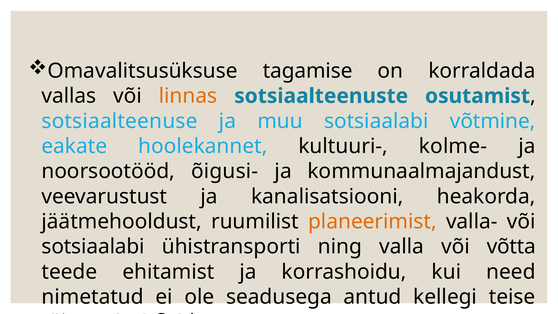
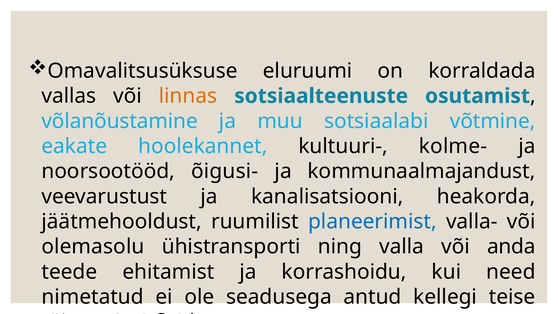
tagamise: tagamise -> eluruumi (308, 71)
sotsiaalteenuse: sotsiaalteenuse -> võlanõustamine (120, 121)
planeerimist colour: orange -> blue (372, 222)
sotsiaalabi: sotsiaalabi -> olemasolu (93, 247)
võtta: võtta -> anda (511, 247)
